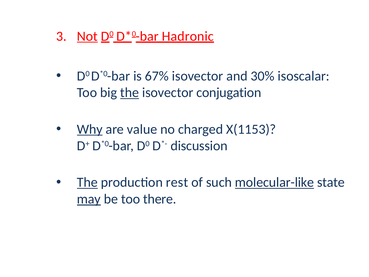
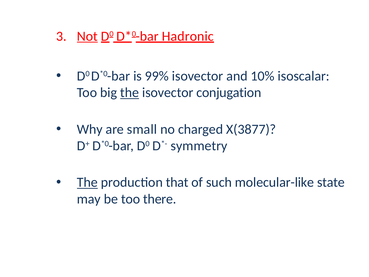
67%: 67% -> 99% (157, 76)
30%: 30% -> 10% (263, 76)
Why underline: present -> none (90, 129)
value: value -> small (142, 129)
X(1153: X(1153 -> X(3877 (251, 129)
discussion: discussion -> symmetry (199, 146)
rest: rest -> that (177, 182)
molecular-like underline: present -> none (275, 182)
may underline: present -> none (89, 199)
